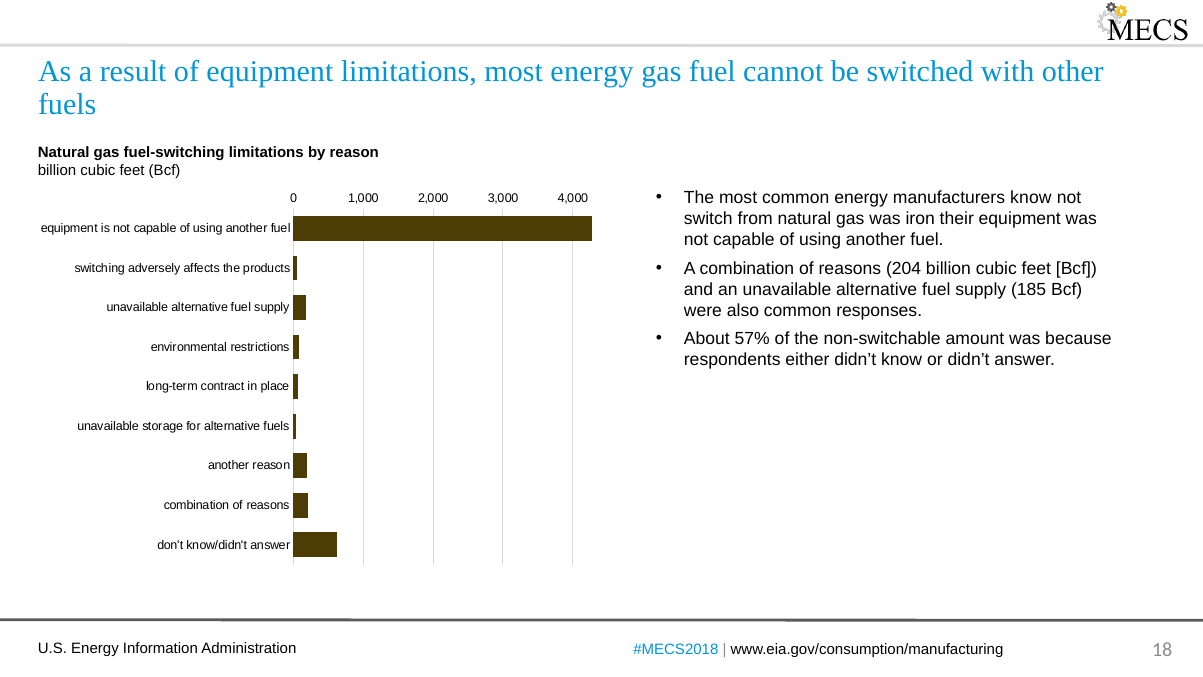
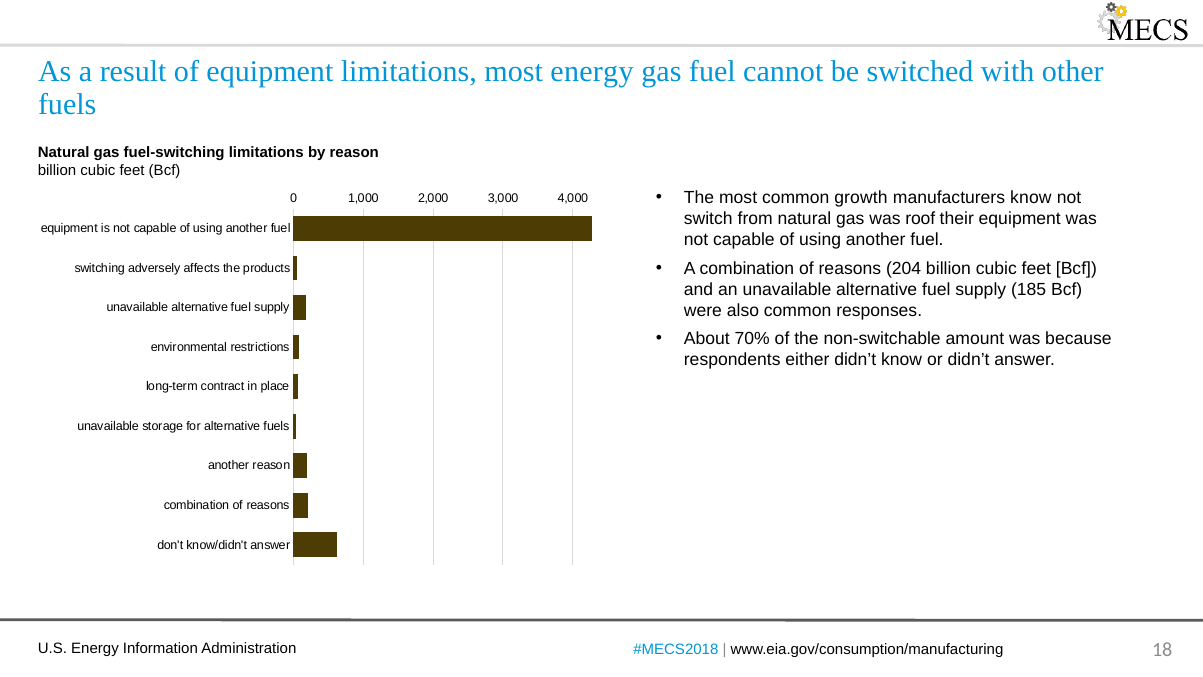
common energy: energy -> growth (861, 197)
iron: iron -> roof (920, 218)
57%: 57% -> 70% (752, 339)
